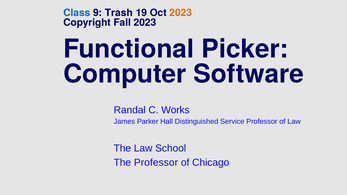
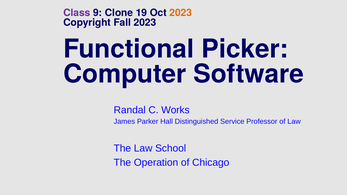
Class colour: blue -> purple (77, 13)
Trash: Trash -> Clone (119, 13)
The Professor: Professor -> Operation (156, 163)
